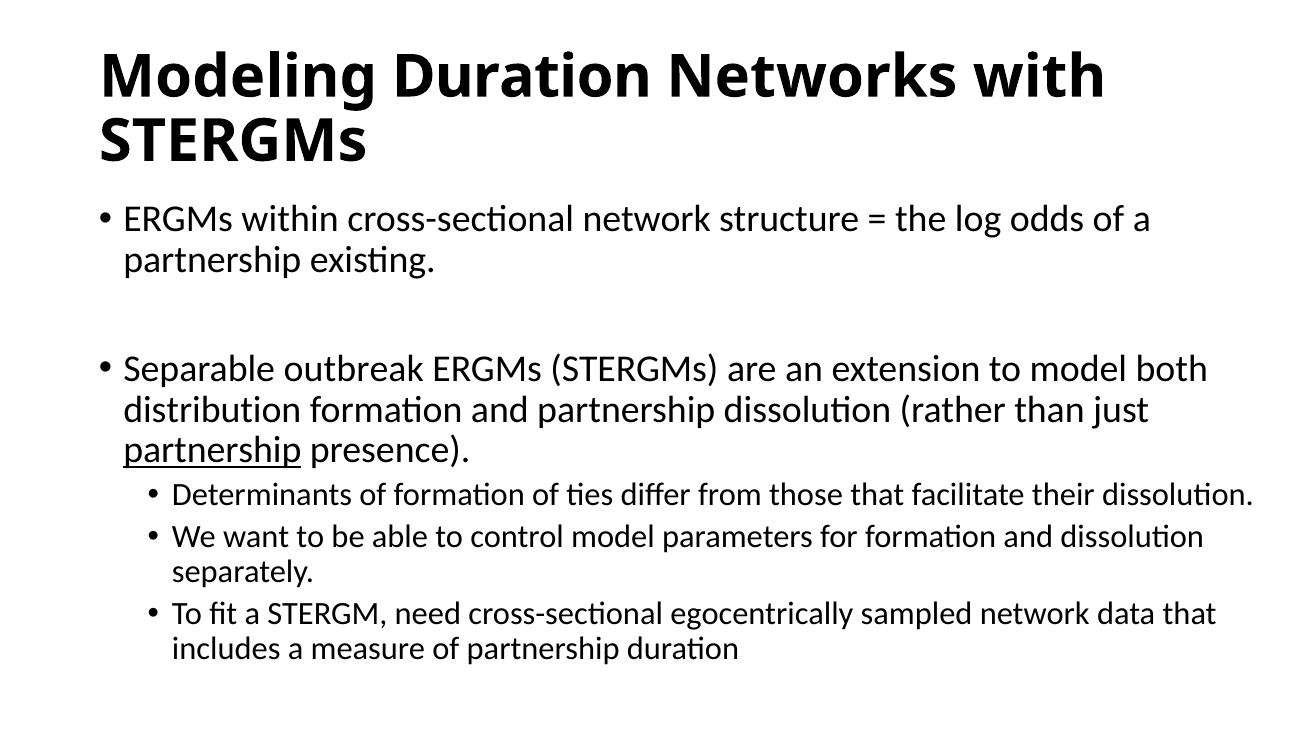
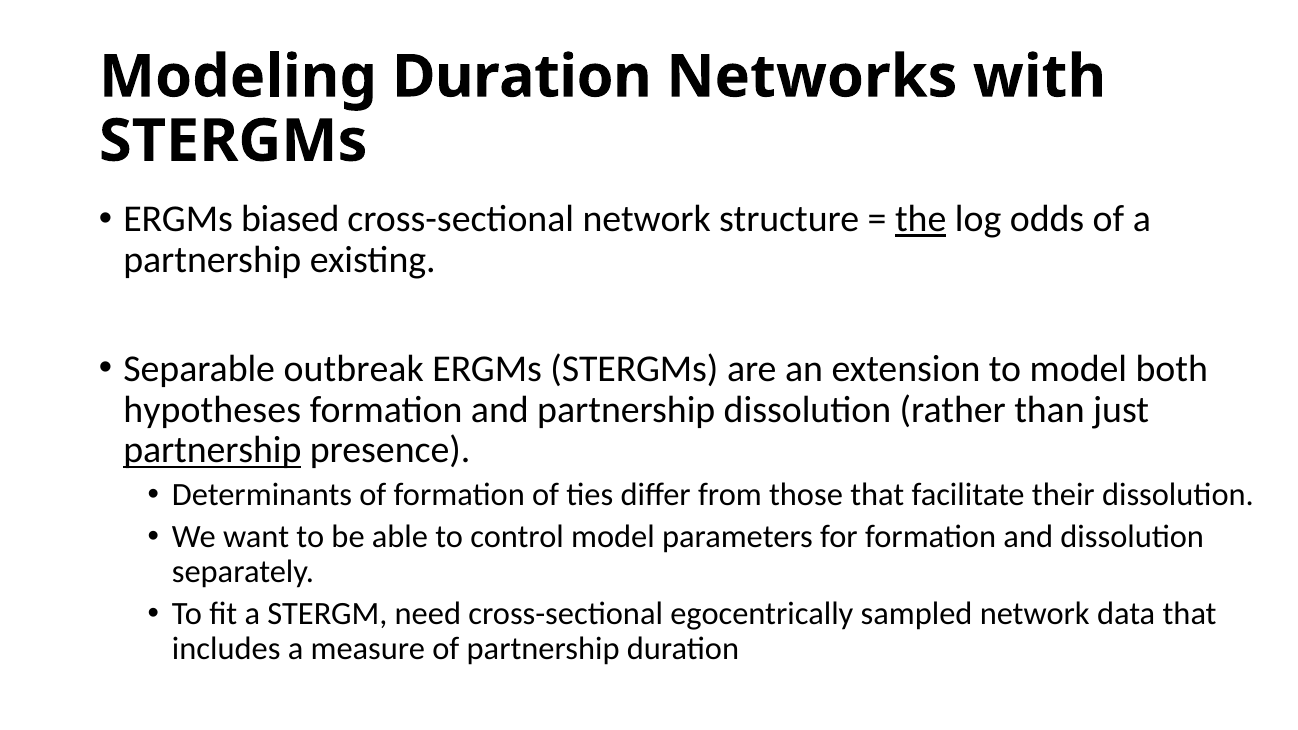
within: within -> biased (290, 219)
the underline: none -> present (921, 219)
distribution: distribution -> hypotheses (212, 410)
